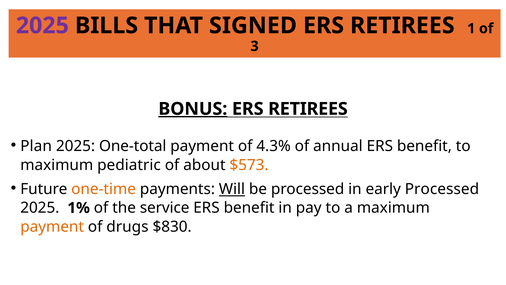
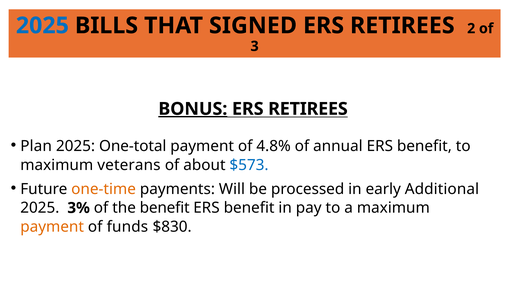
2025 colour: purple -> blue (42, 26)
1: 1 -> 2 (471, 28)
4.3%: 4.3% -> 4.8% (274, 146)
pediatric: pediatric -> veterans (129, 165)
$573 colour: orange -> blue (249, 165)
Will underline: present -> none (232, 189)
early Processed: Processed -> Additional (442, 189)
1%: 1% -> 3% (79, 208)
the service: service -> benefit (165, 208)
drugs: drugs -> funds (127, 226)
